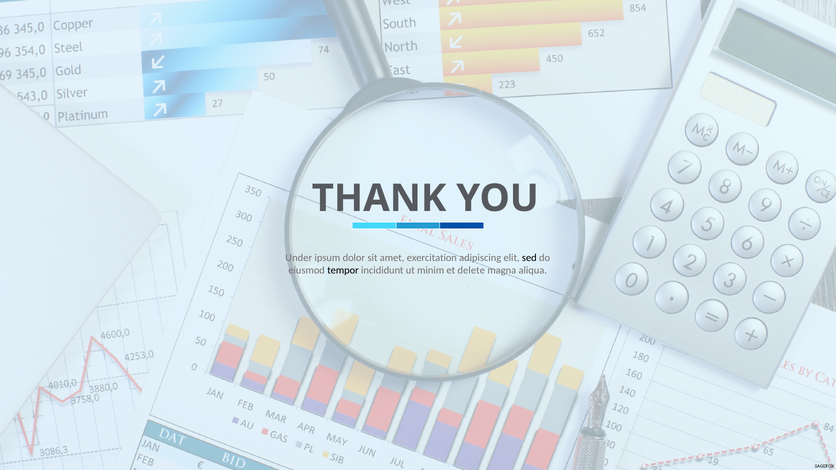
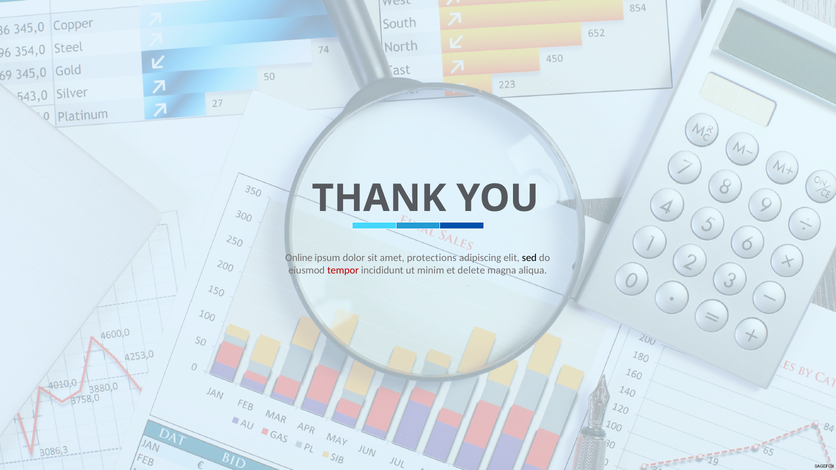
Under: Under -> Online (299, 258)
exercitation: exercitation -> protections (432, 258)
tempor colour: black -> red (343, 271)
